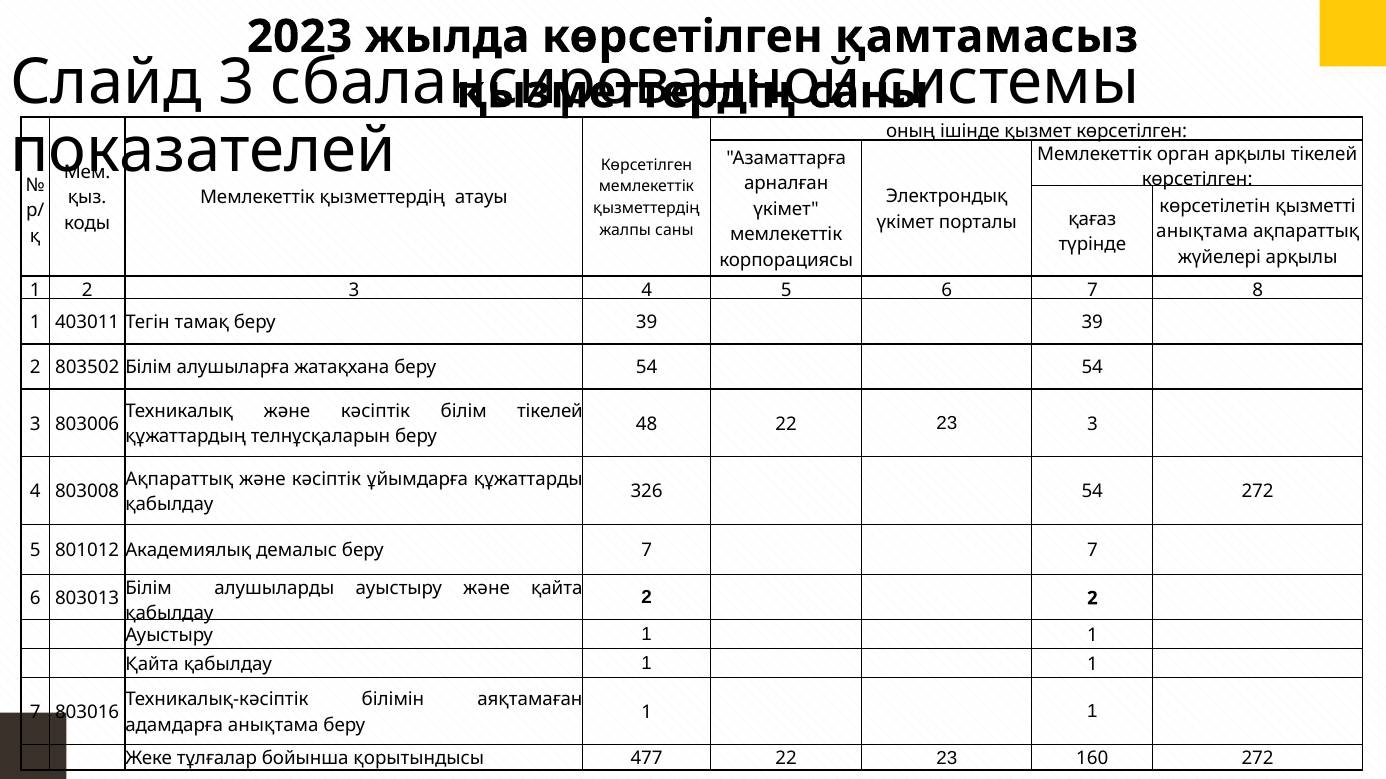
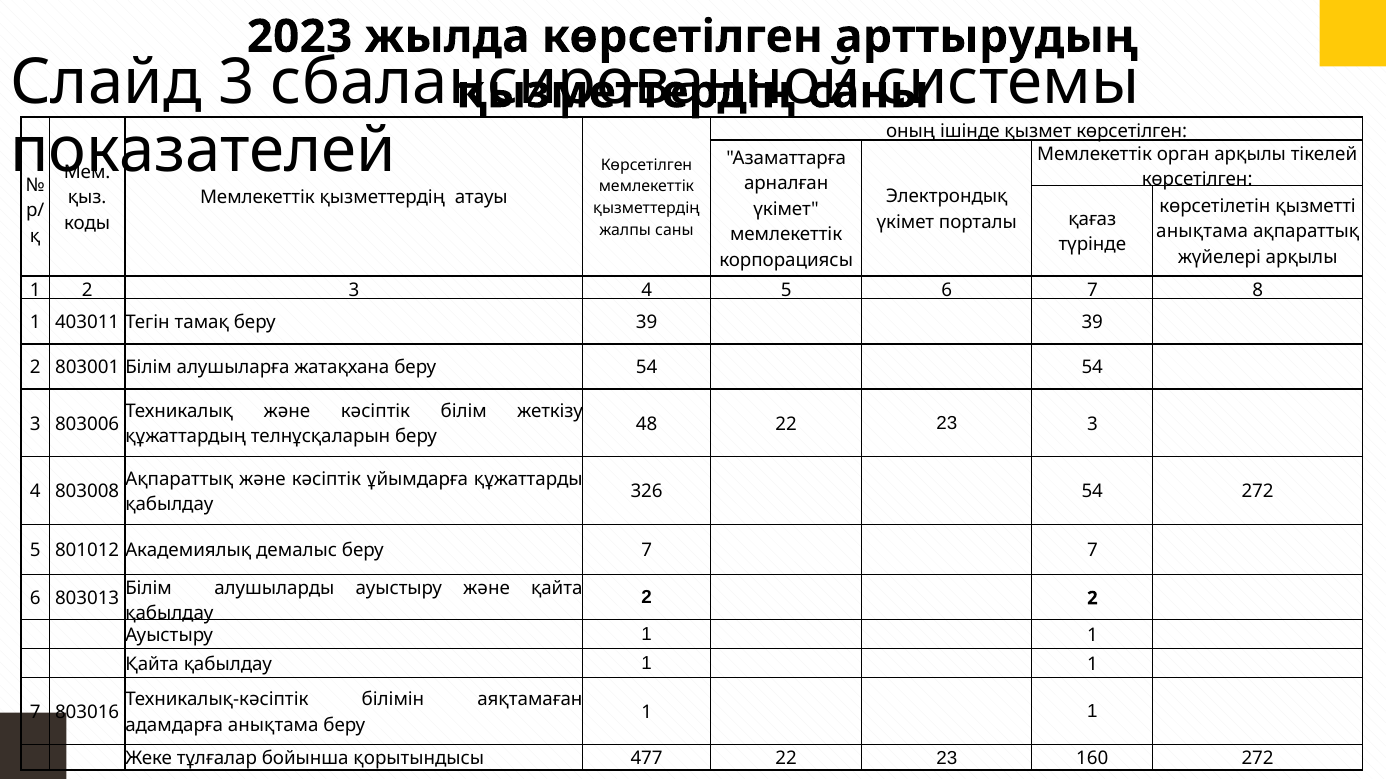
қамтамасыз: қамтамасыз -> арттырудың (987, 37)
803502: 803502 -> 803001 (87, 368)
білім тікелей: тікелей -> жеткізу (550, 412)
